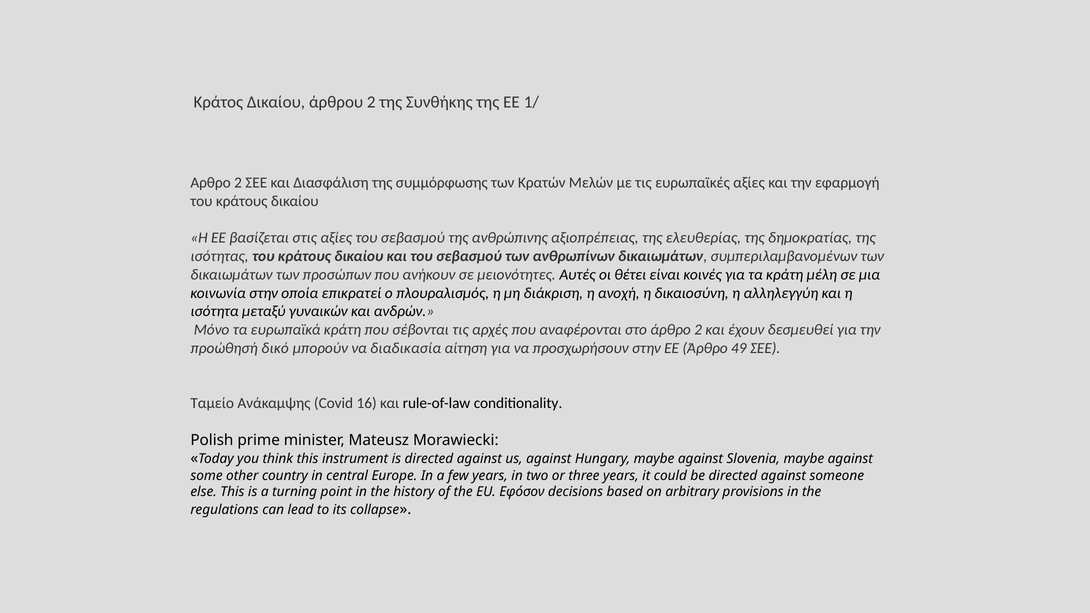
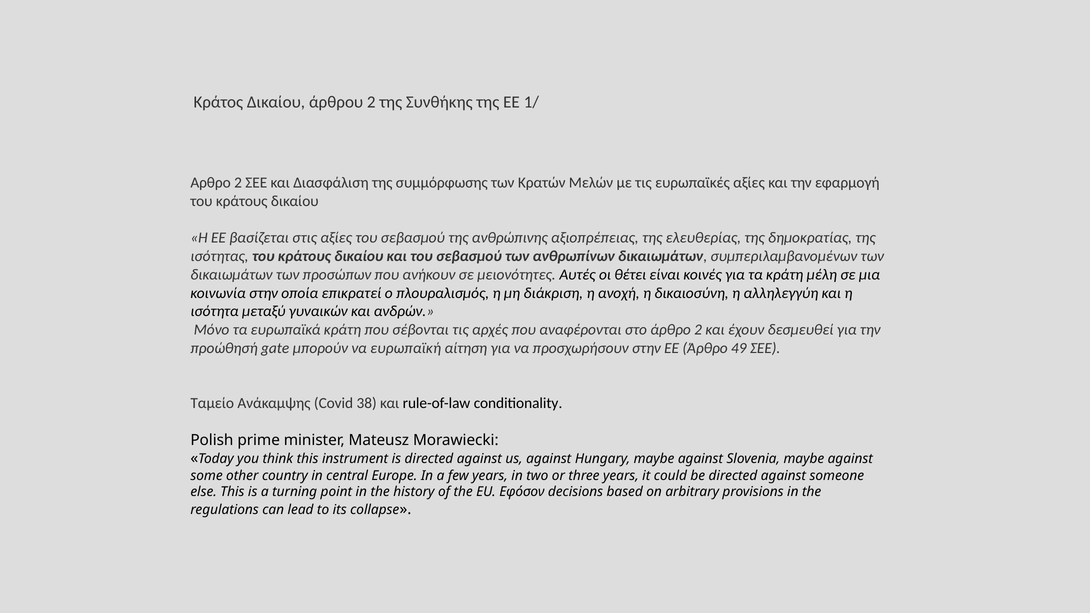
δικό: δικό -> gate (275, 348)
διαδικασία: διαδικασία -> ευρωπαϊκή (406, 348)
16: 16 -> 38 (367, 403)
